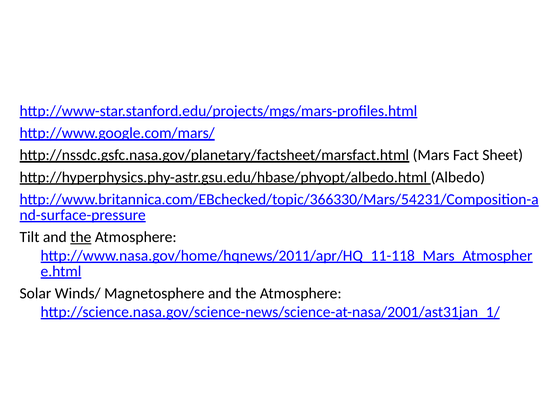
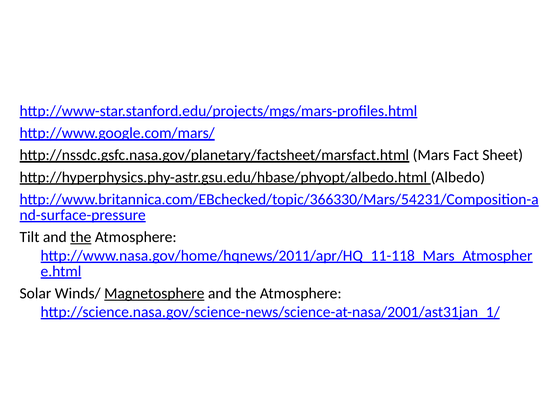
Magnetosphere underline: none -> present (154, 294)
